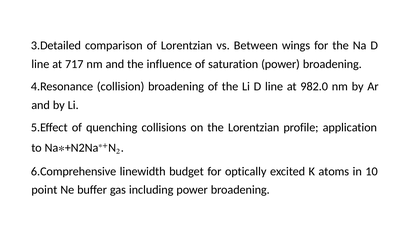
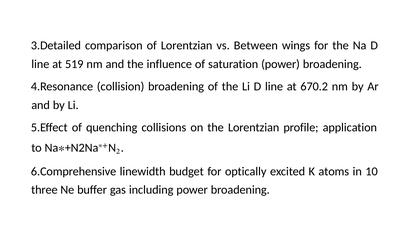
717: 717 -> 519 (74, 64)
982.0: 982.0 -> 670.2 (314, 87)
point: point -> three (44, 190)
